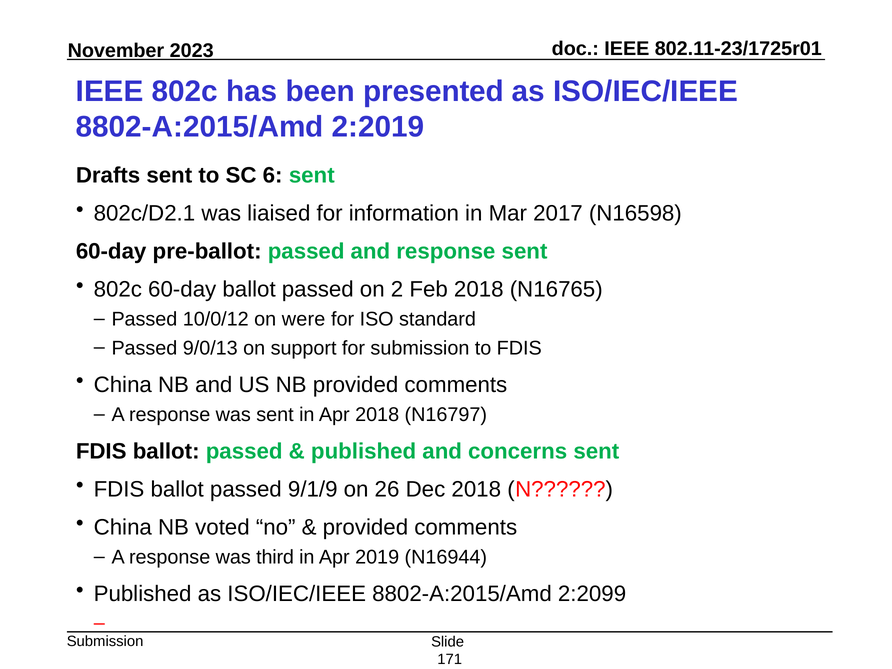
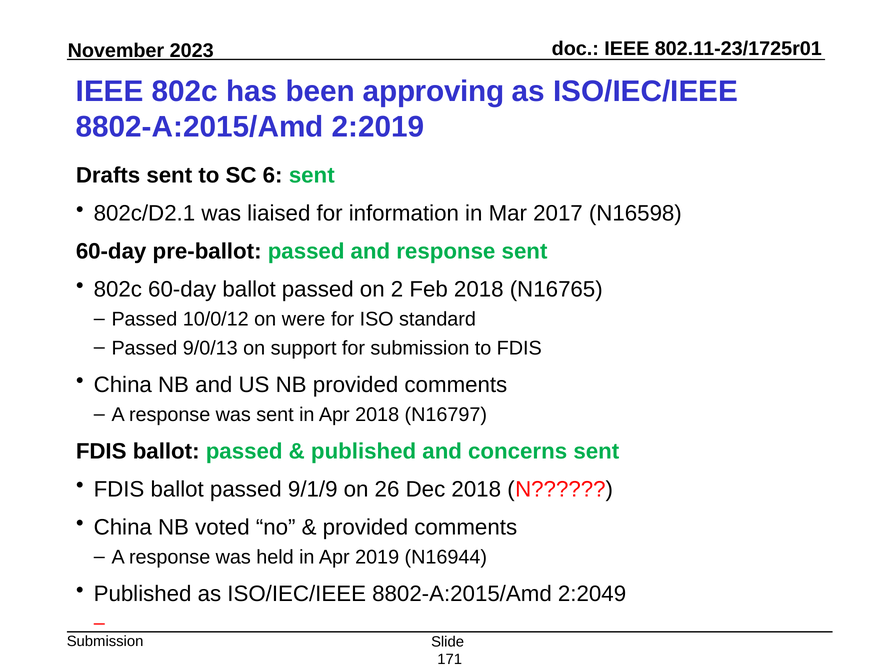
presented: presented -> approving (434, 91)
third: third -> held (275, 557)
2:2099: 2:2099 -> 2:2049 (592, 594)
